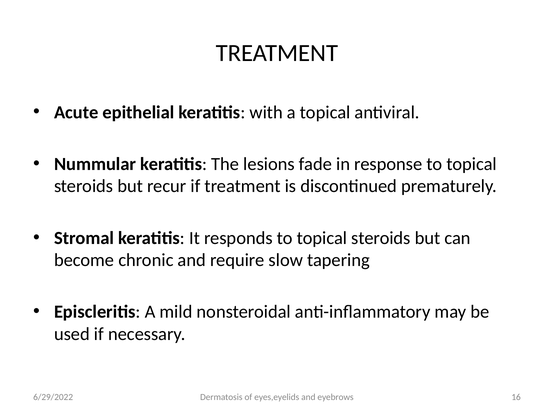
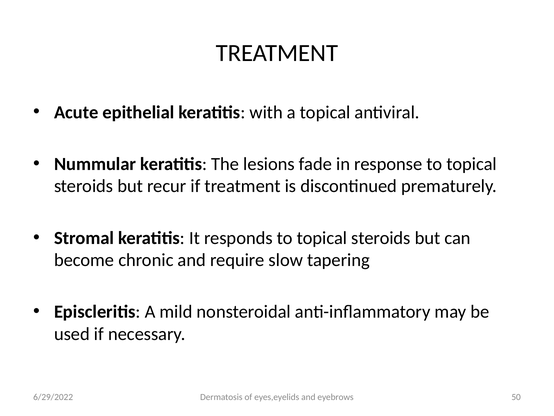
16: 16 -> 50 (516, 397)
